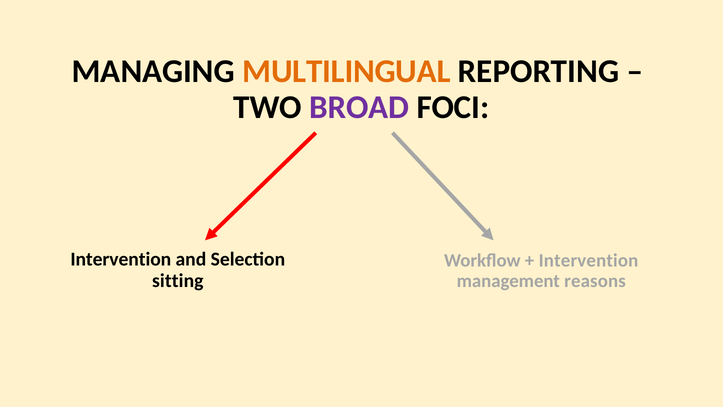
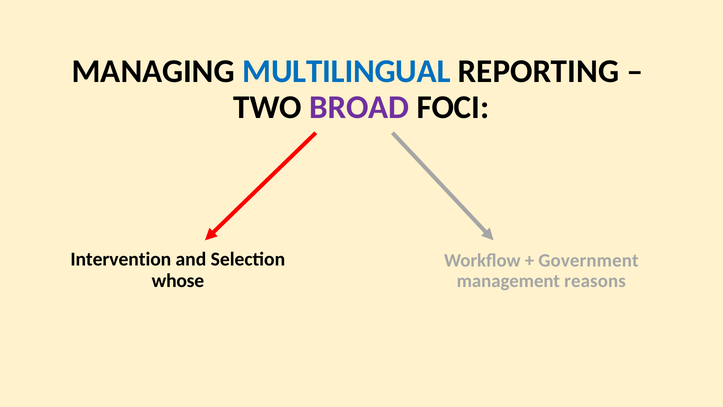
MULTILINGUAL colour: orange -> blue (347, 71)
Intervention: Intervention -> Government (588, 261)
sitting: sitting -> whose (178, 280)
